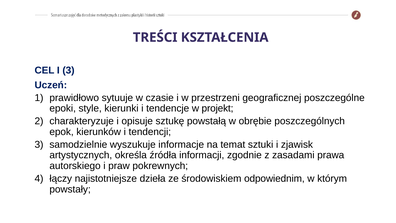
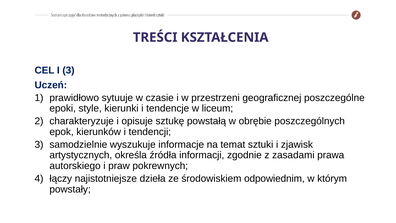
projekt: projekt -> liceum (217, 108)
